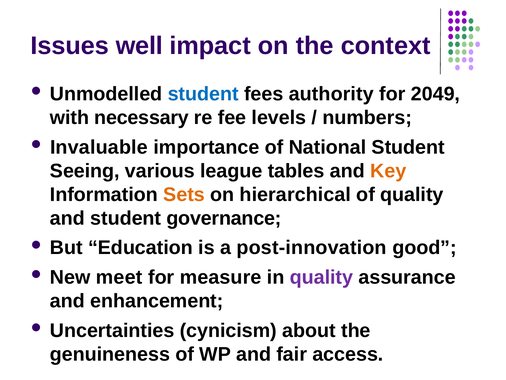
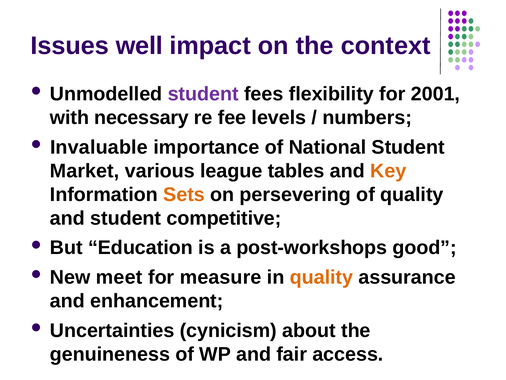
student colour: blue -> purple (203, 94)
authority: authority -> flexibility (331, 94)
2049: 2049 -> 2001 (436, 94)
Seeing: Seeing -> Market (85, 171)
hierarchical: hierarchical -> persevering (295, 194)
governance: governance -> competitive (224, 218)
post-innovation: post-innovation -> post-workshops (312, 247)
quality colour: purple -> orange (321, 277)
